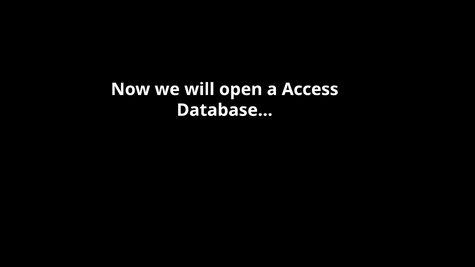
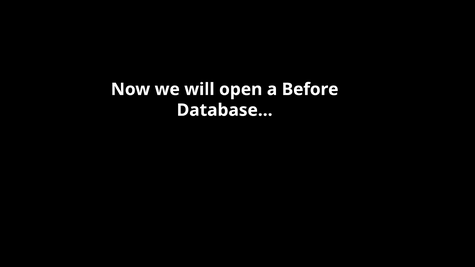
Access: Access -> Before (310, 89)
